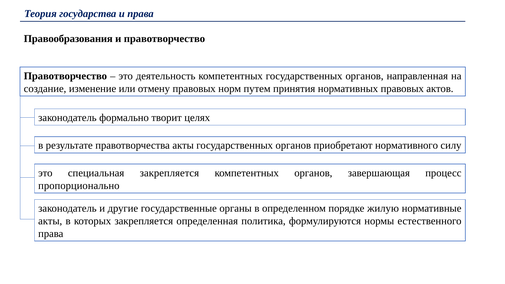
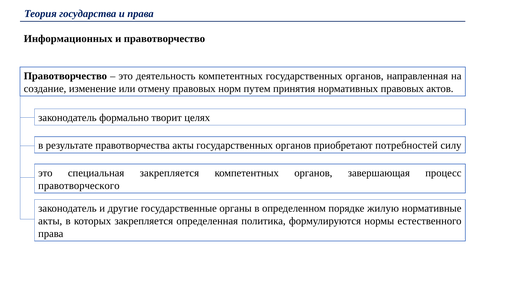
Правообразования: Правообразования -> Информационных (68, 39)
нормативного: нормативного -> потребностей (406, 146)
пропорционально: пропорционально -> правотворческого (79, 186)
